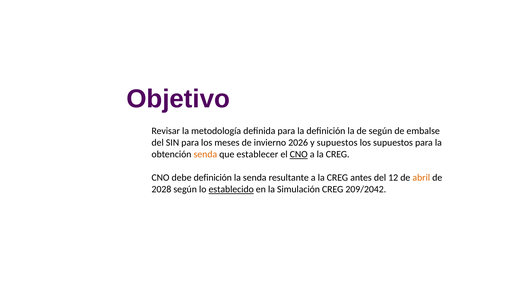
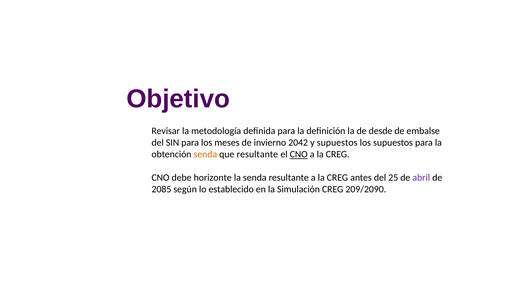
de según: según -> desde (381, 131)
2026: 2026 -> 2042 (298, 143)
que establecer: establecer -> resultante (257, 154)
debe definición: definición -> horizonte (213, 178)
12: 12 -> 25 (393, 178)
abril colour: orange -> purple (421, 178)
2028: 2028 -> 2085 (161, 189)
establecido underline: present -> none (231, 189)
209/2042: 209/2042 -> 209/2090 (366, 189)
